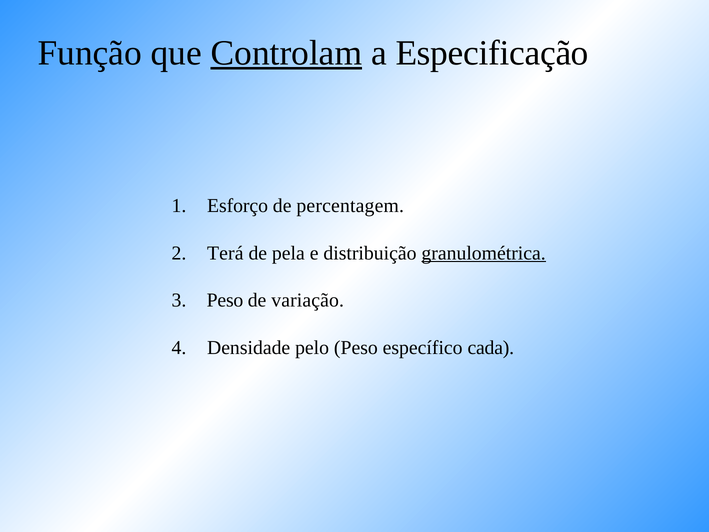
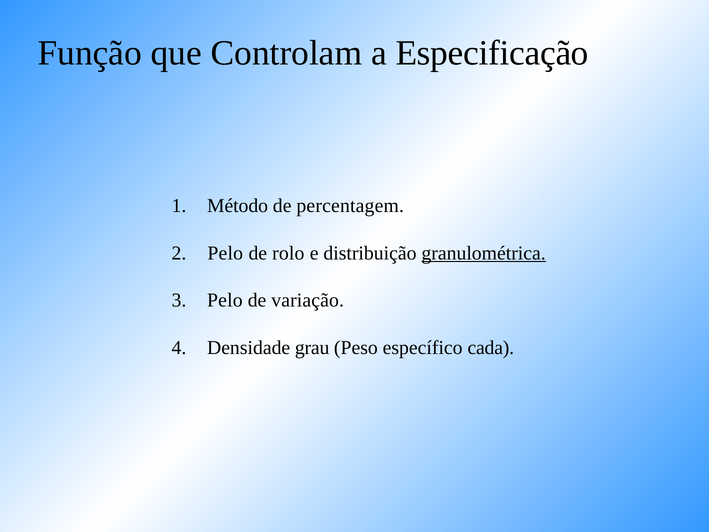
Controlam underline: present -> none (286, 53)
Esforço: Esforço -> Método (238, 206)
Terá: Terá -> Pelo (225, 253)
pela: pela -> rolo (288, 253)
Peso: Peso -> Pelo (225, 300)
pelo: pelo -> grau (312, 348)
